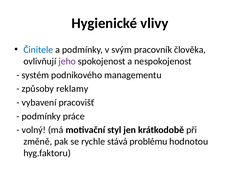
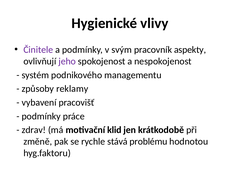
Činitele colour: blue -> purple (38, 50)
člověka: člověka -> aspekty (190, 50)
volný: volný -> zdrav (34, 130)
styl: styl -> klid (114, 130)
